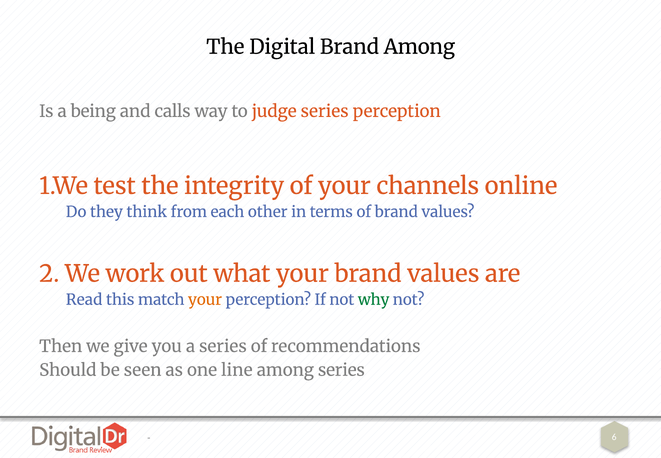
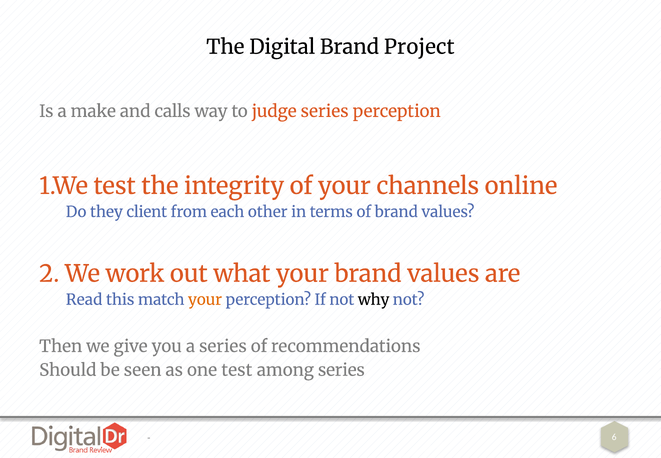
Brand Among: Among -> Project (419, 47)
being: being -> make (93, 111)
think: think -> client (147, 212)
why colour: green -> black (374, 300)
one line: line -> test (237, 370)
